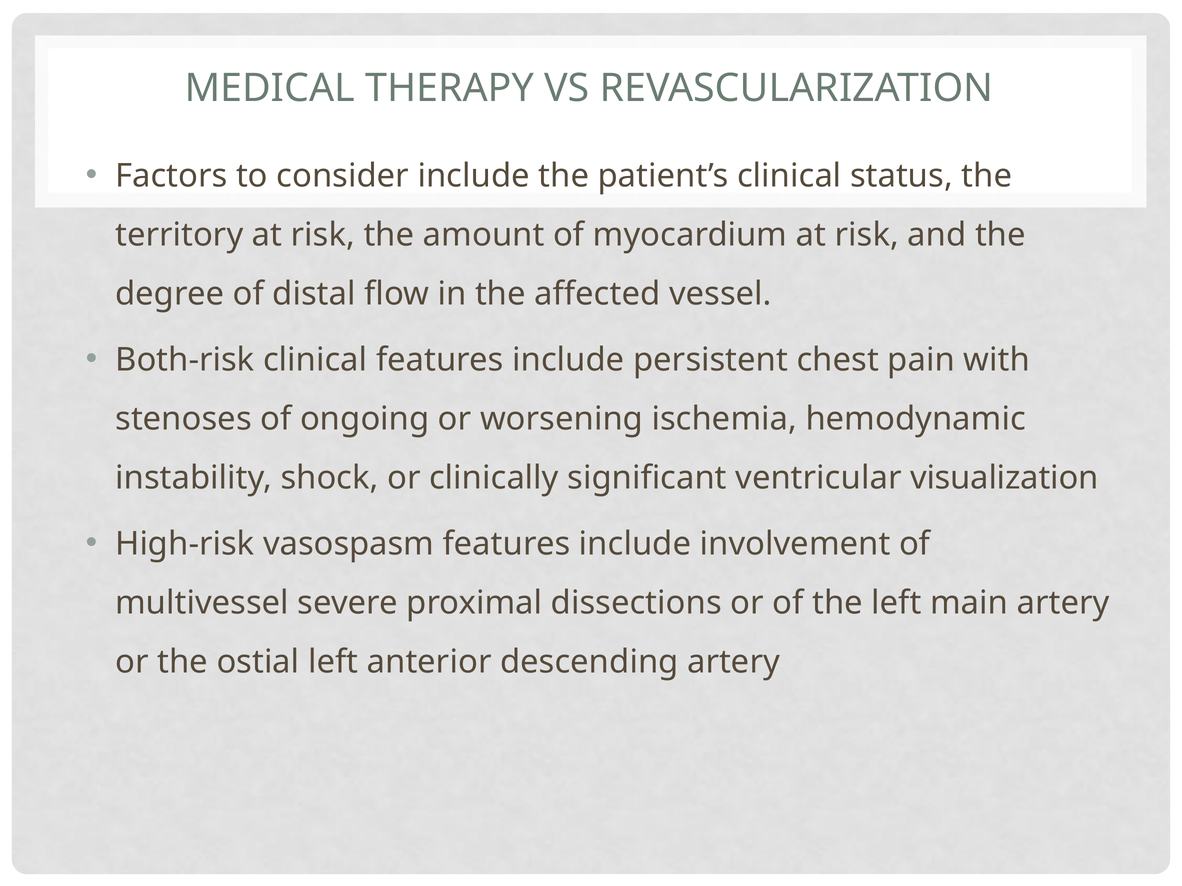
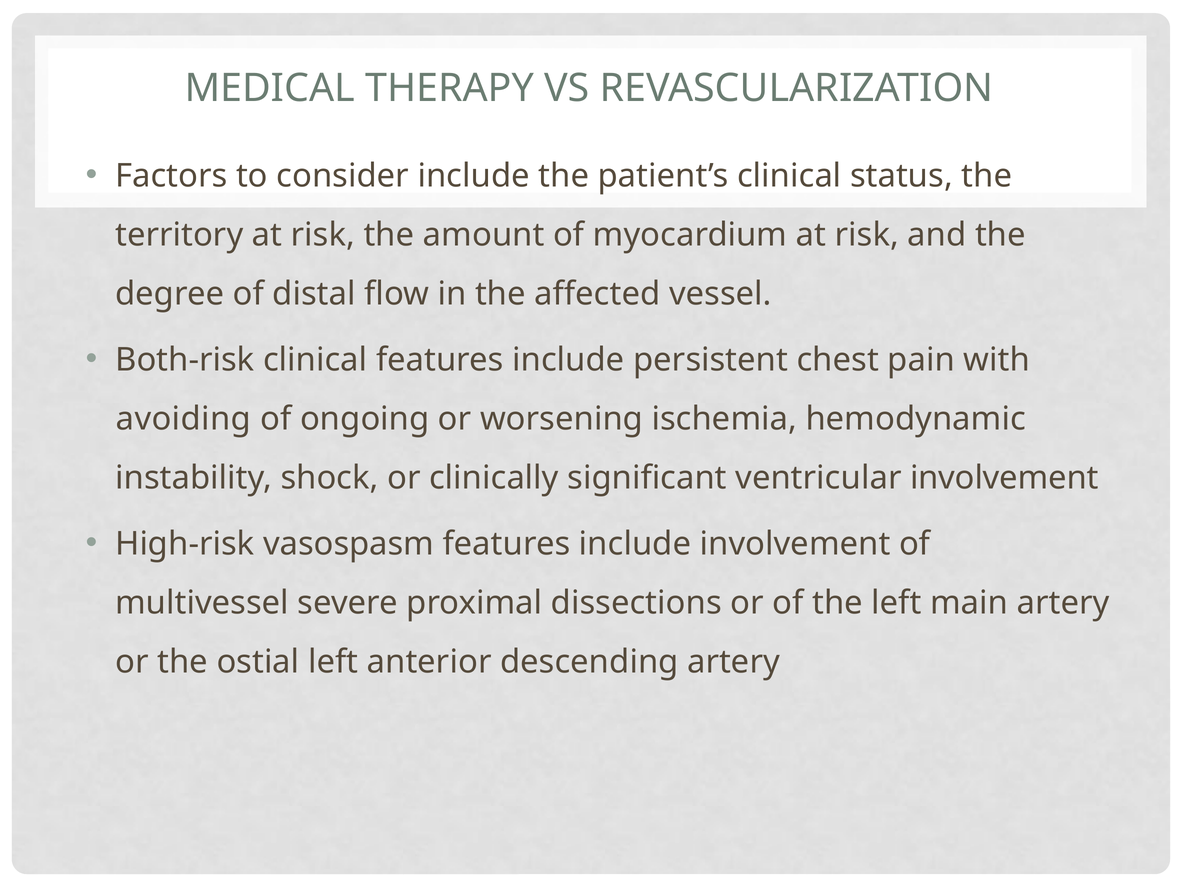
stenoses: stenoses -> avoiding (183, 419)
ventricular visualization: visualization -> involvement (1004, 478)
